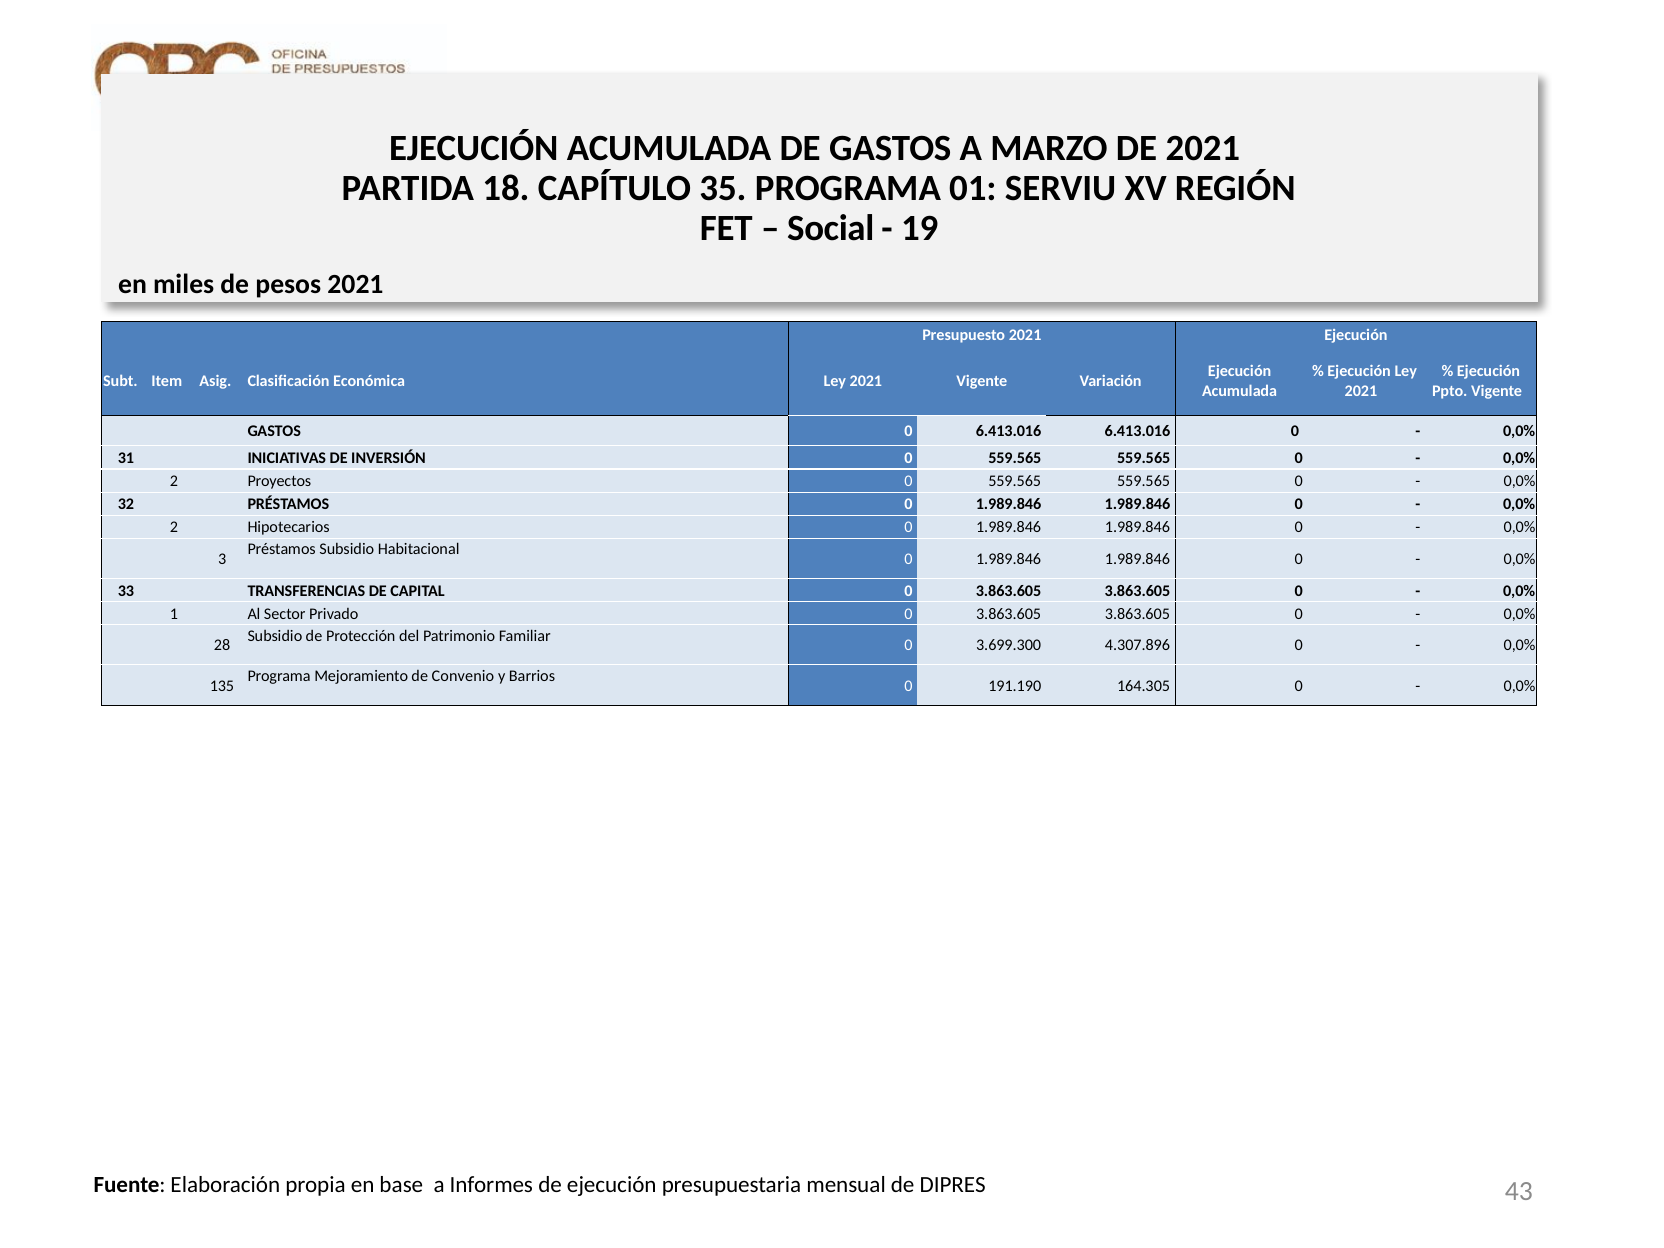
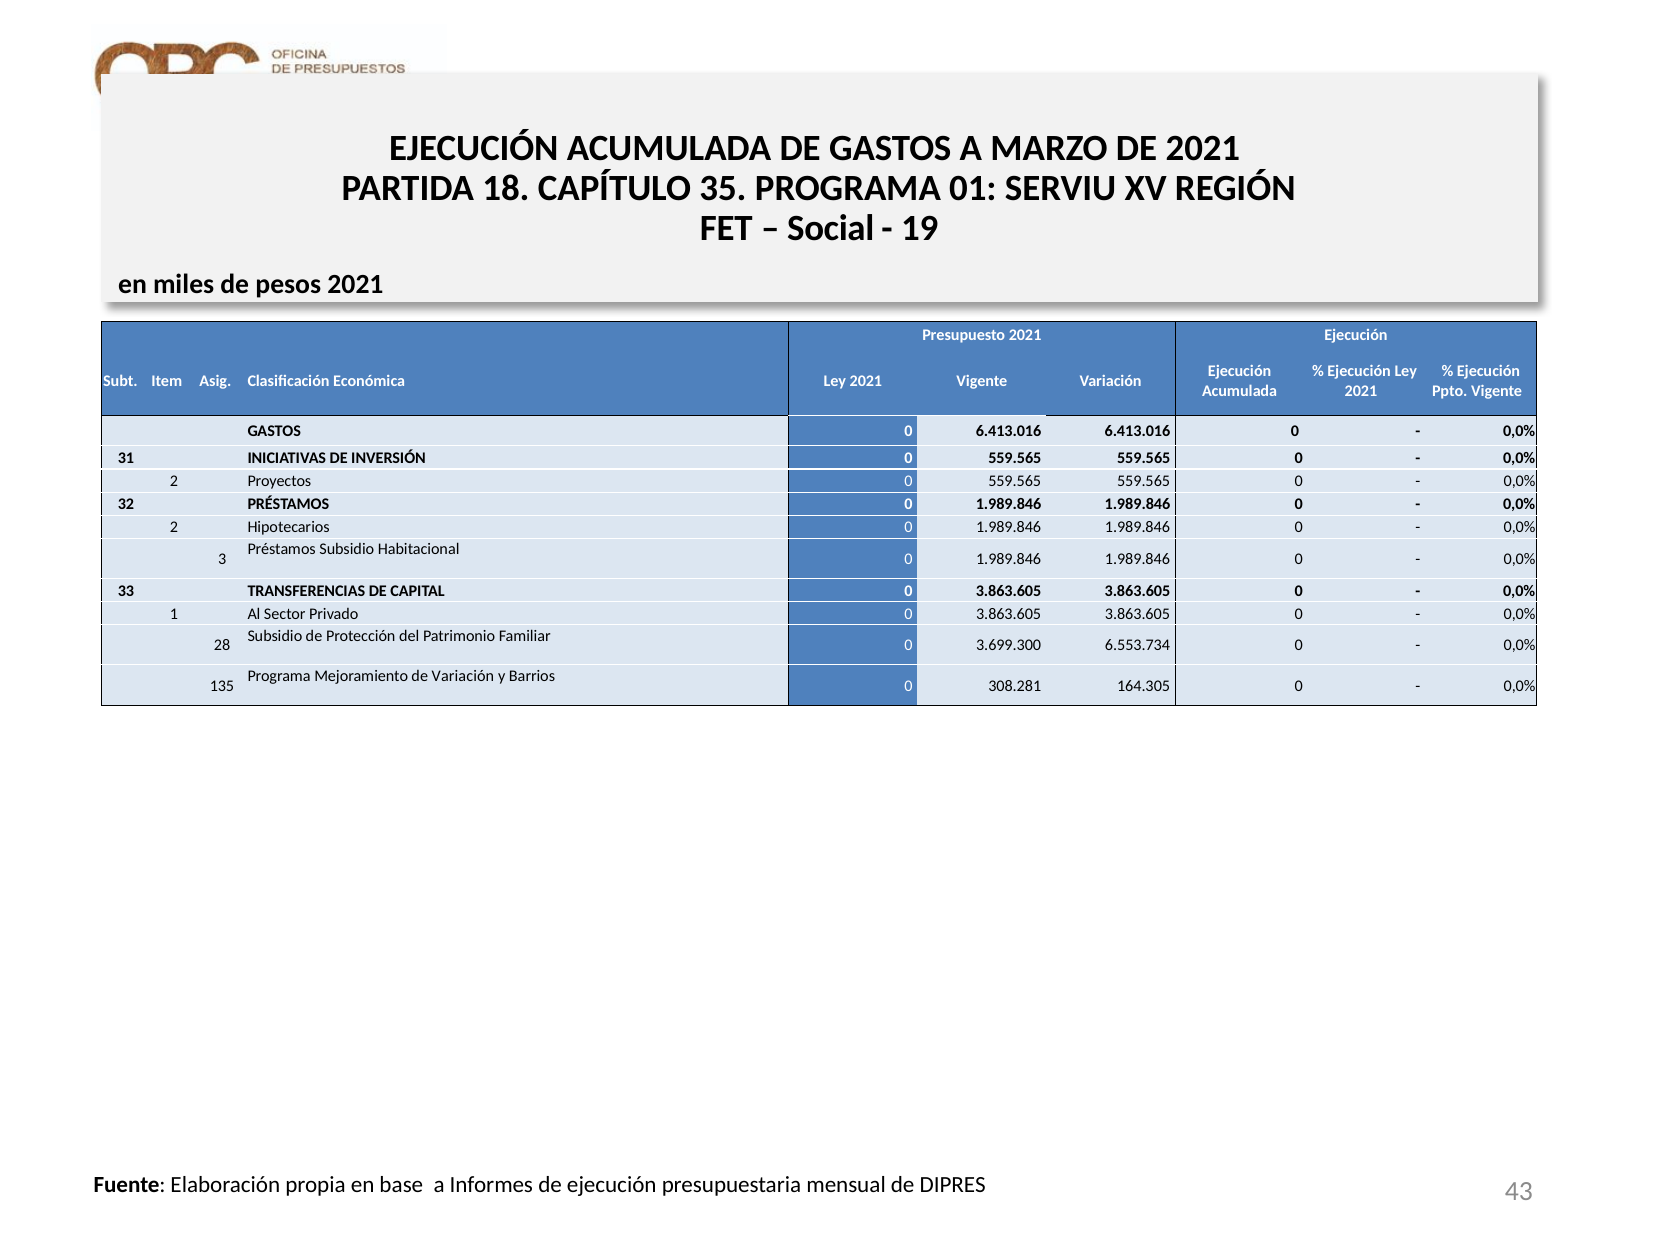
4.307.896: 4.307.896 -> 6.553.734 (1138, 646)
de Convenio: Convenio -> Variación (463, 676)
191.190: 191.190 -> 308.281 (1015, 686)
